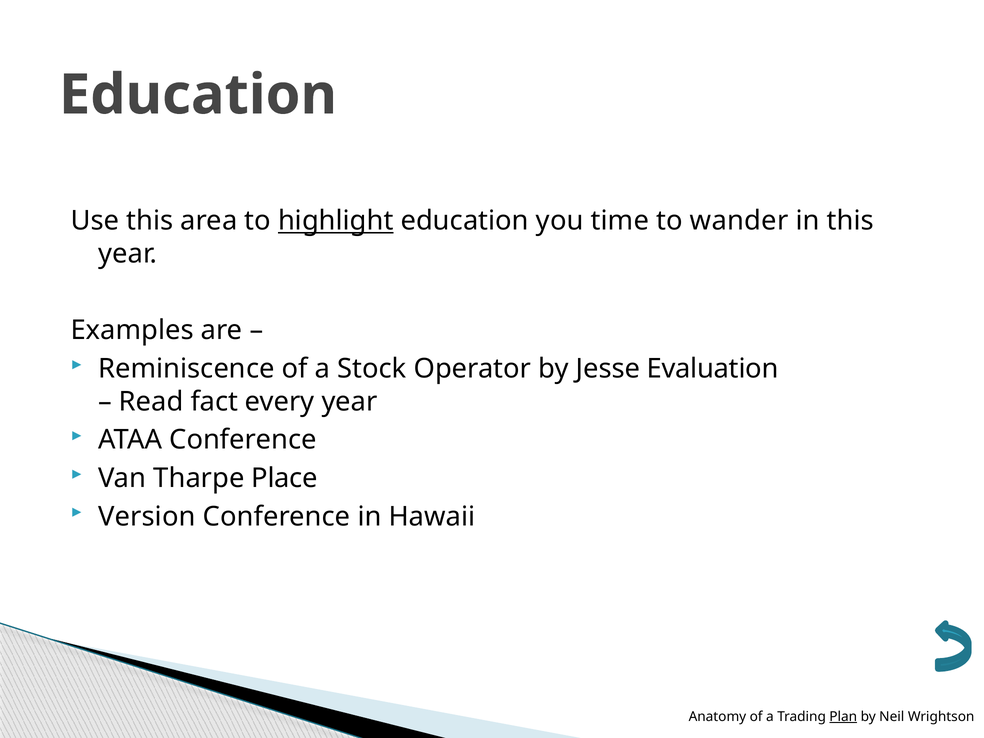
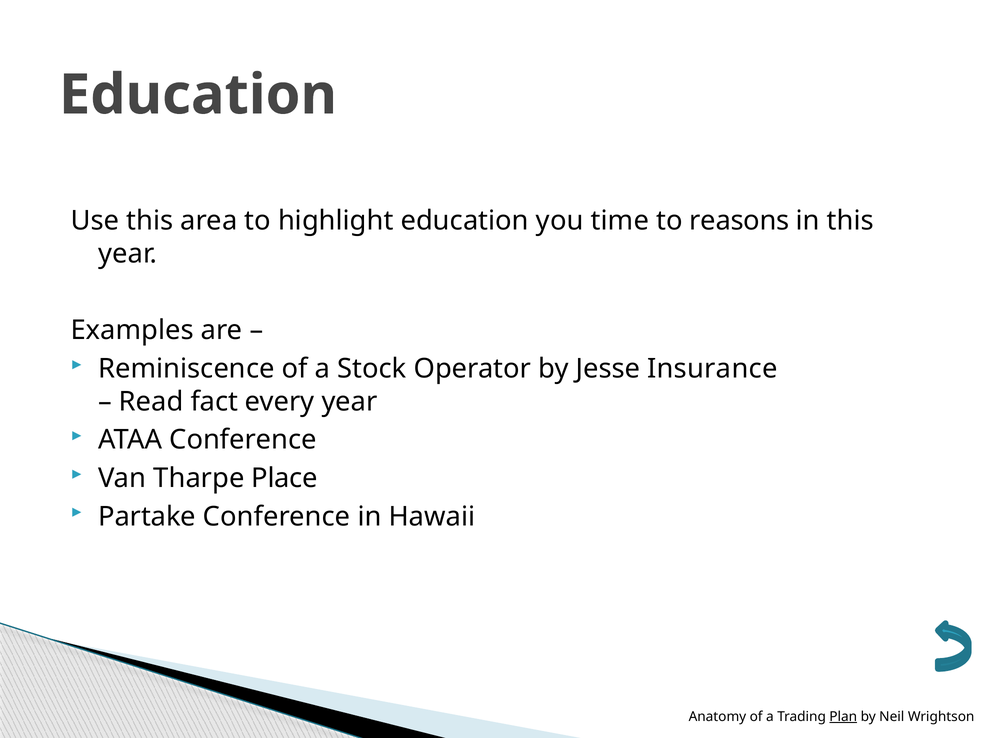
highlight underline: present -> none (336, 221)
wander: wander -> reasons (739, 221)
Evaluation: Evaluation -> Insurance (712, 369)
Version: Version -> Partake (147, 517)
